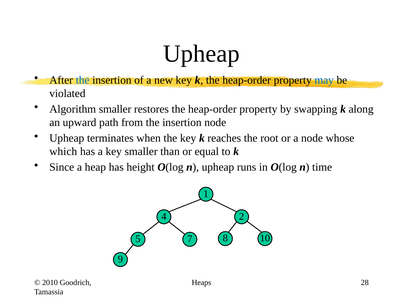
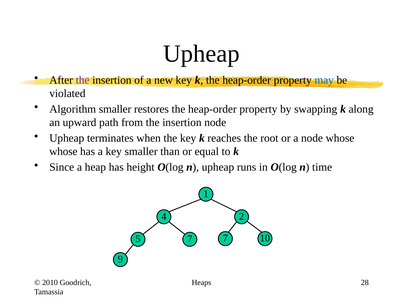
the colour: blue -> purple (83, 80)
which: which -> whose (63, 152)
5 8: 8 -> 7 (225, 238)
